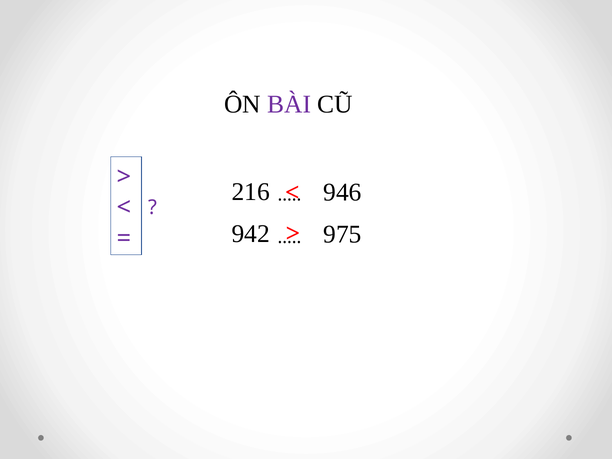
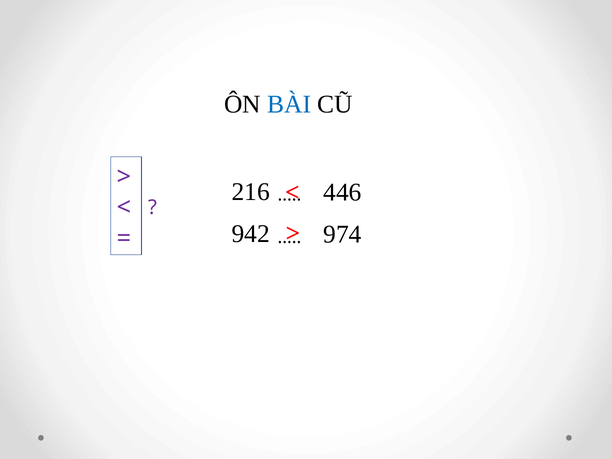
BÀI colour: purple -> blue (289, 104)
946: 946 -> 446 (343, 192)
975: 975 -> 974 (343, 234)
